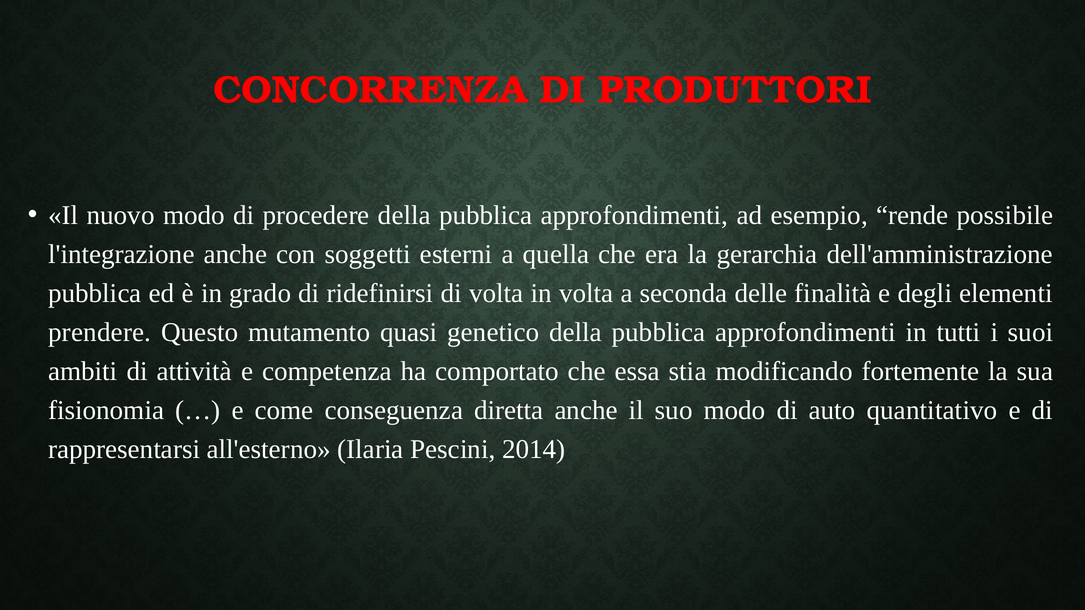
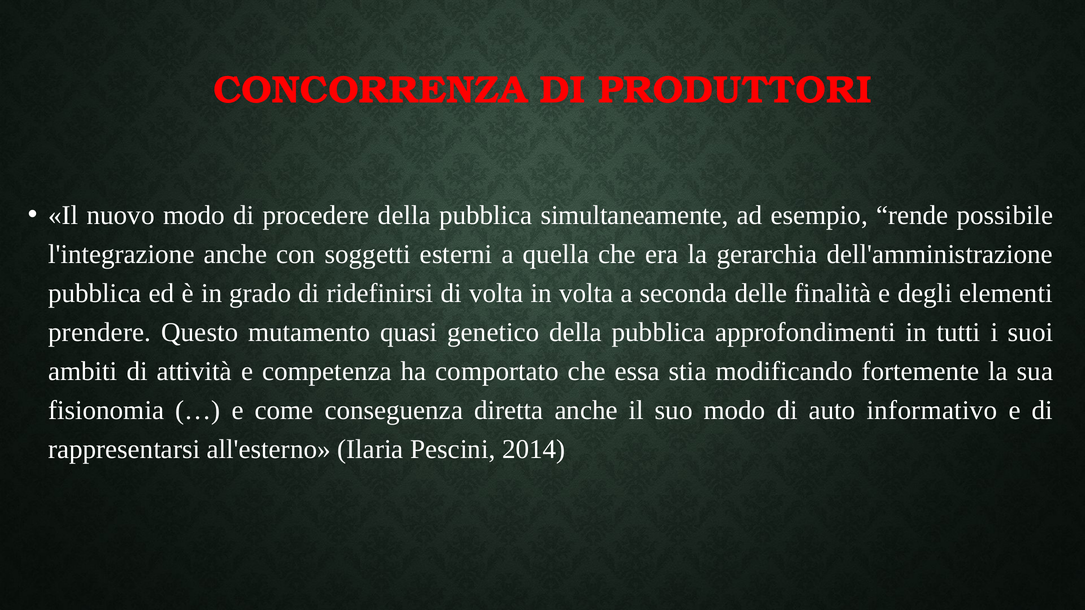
procedere della pubblica approfondimenti: approfondimenti -> simultaneamente (635, 215)
quantitativo: quantitativo -> informativo (932, 411)
